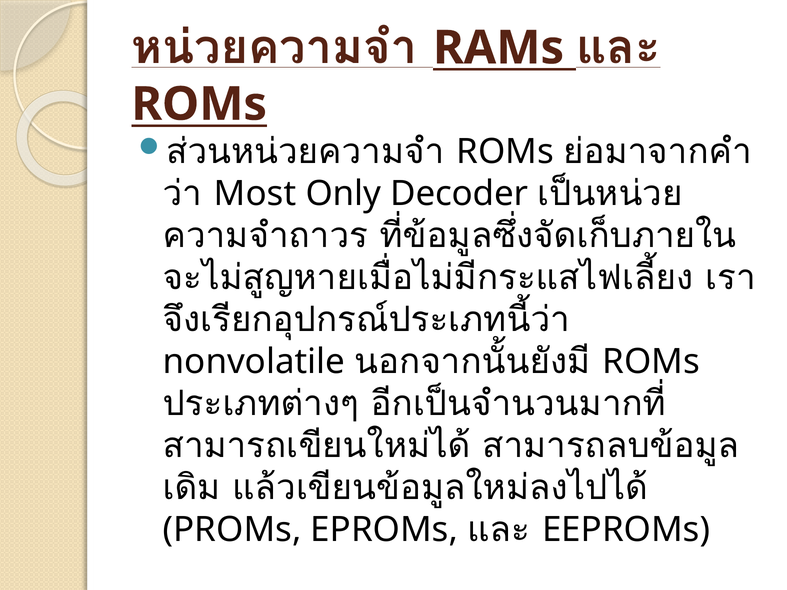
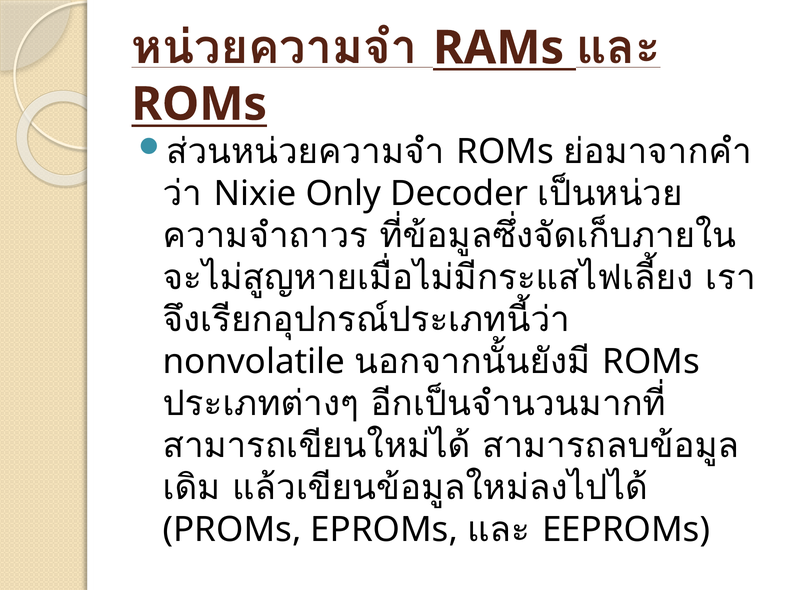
Most: Most -> Nixie (255, 194)
